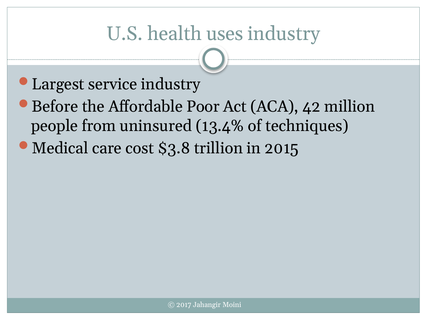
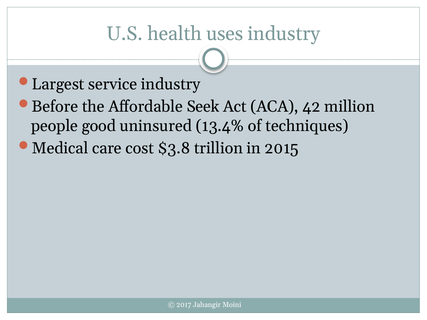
Poor: Poor -> Seek (203, 107)
from: from -> good (99, 126)
